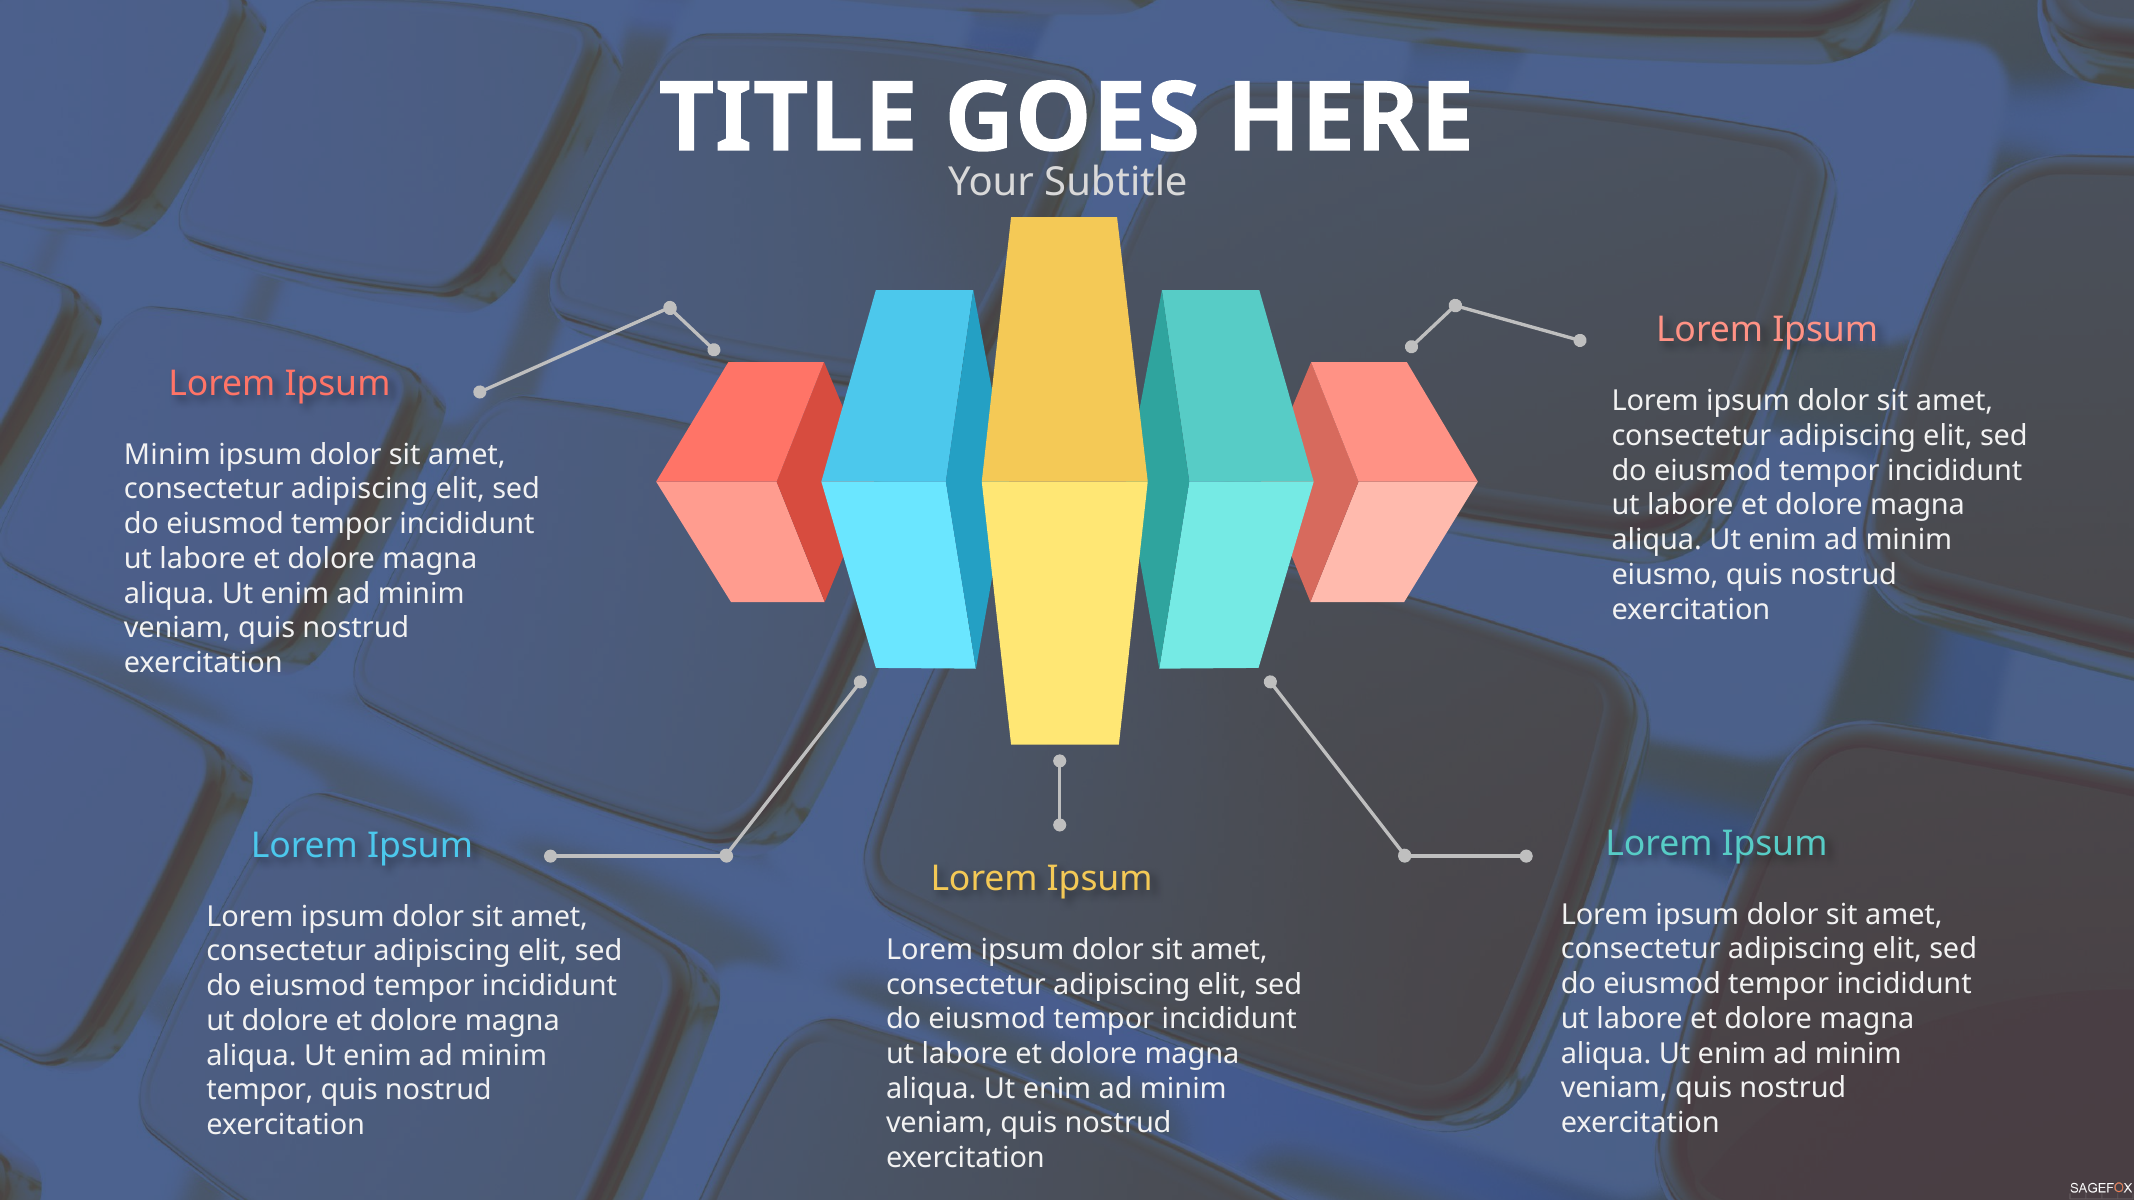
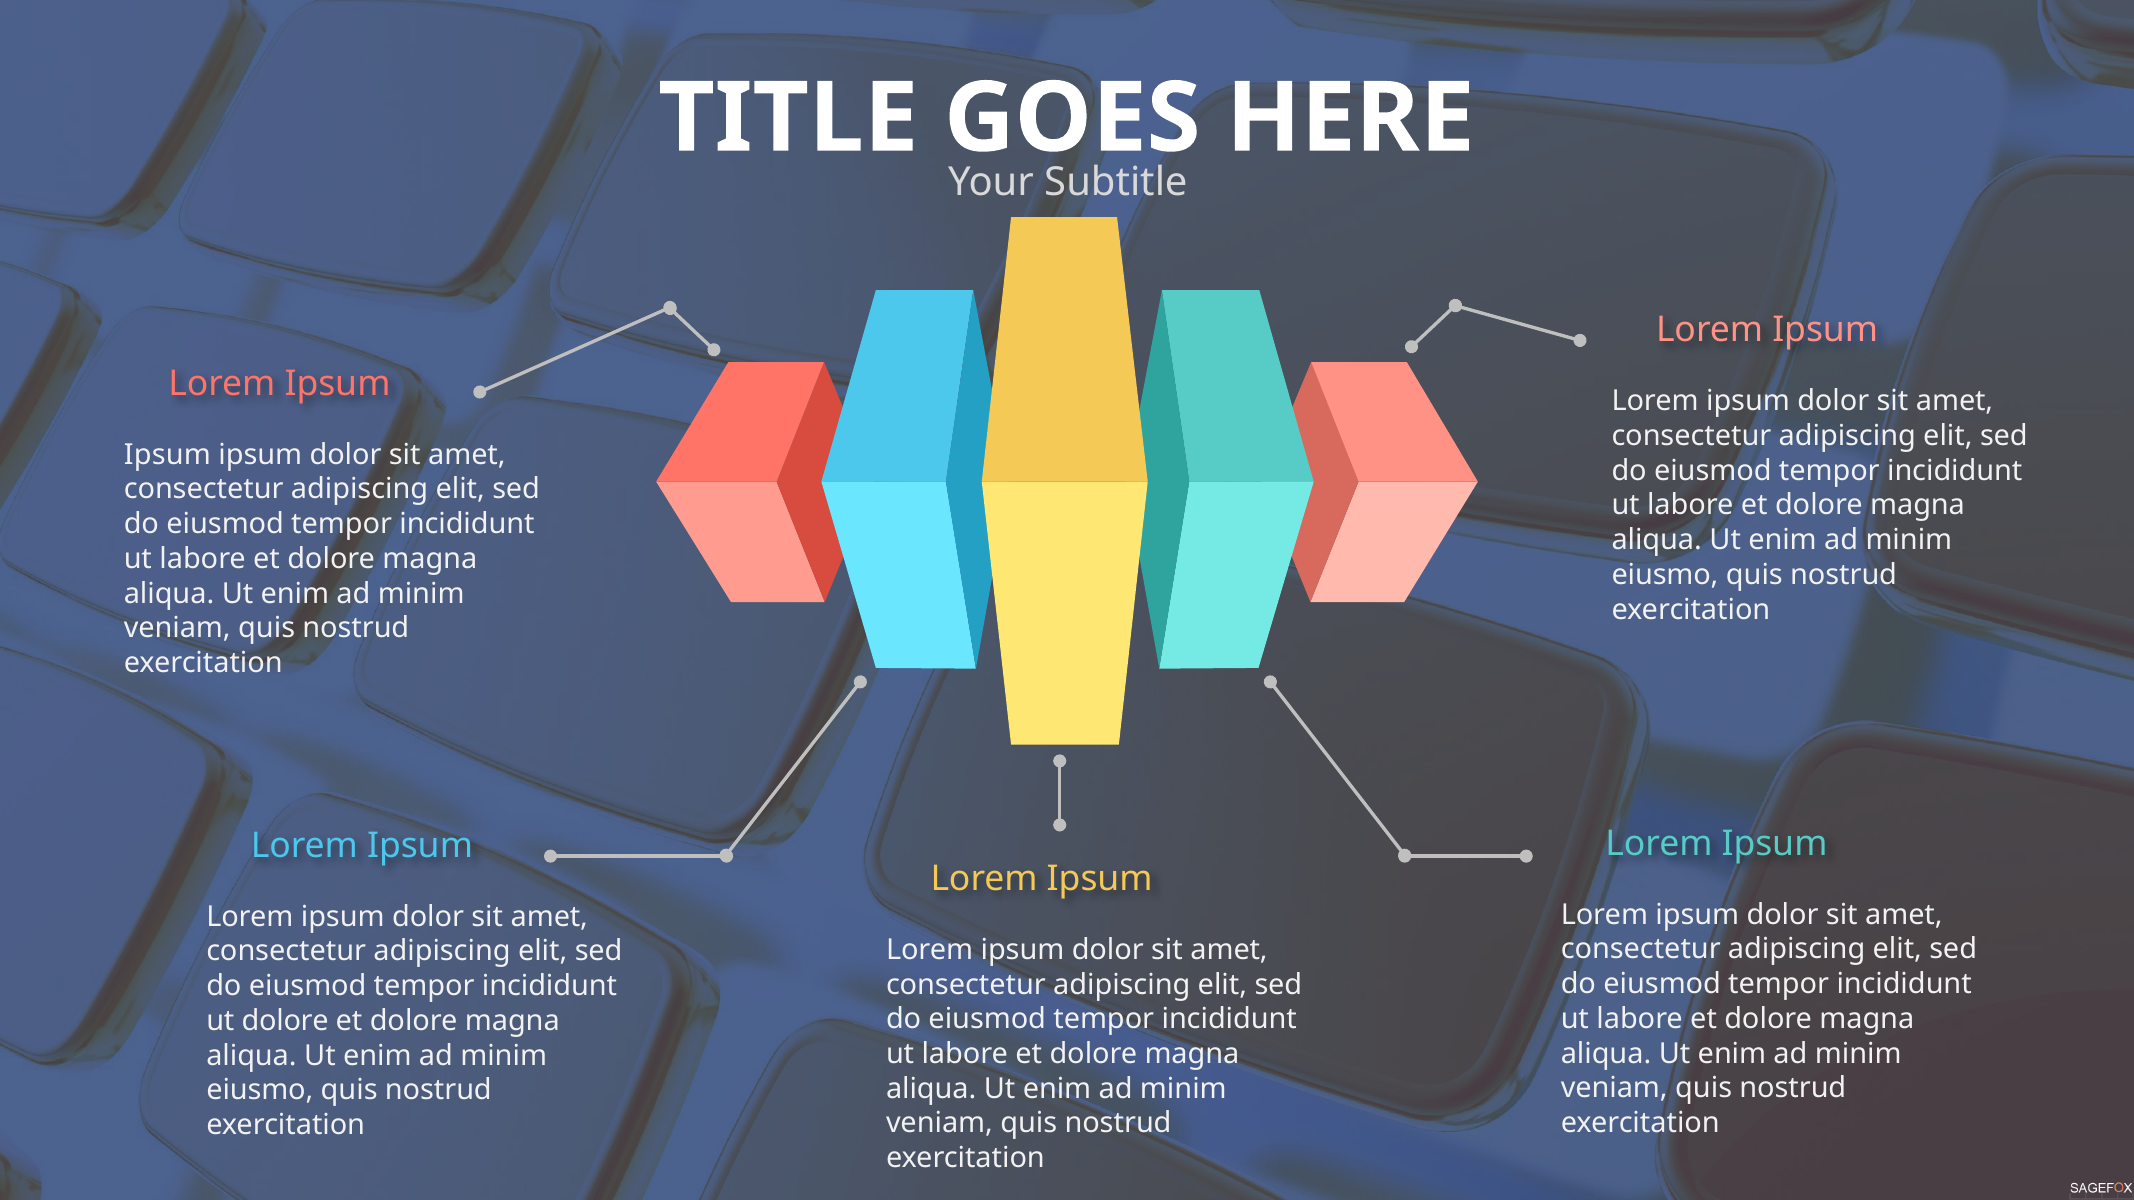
Minim: Minim -> Ipsum (167, 455)
tempor: tempor -> eiusmo (260, 1091)
